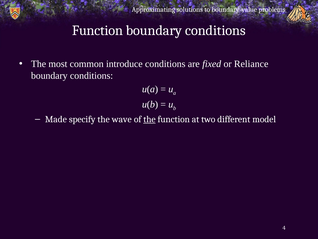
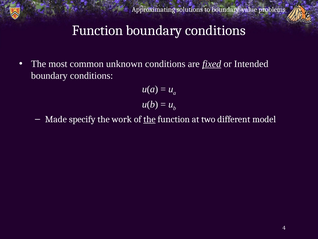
introduce: introduce -> unknown (124, 64)
fixed underline: none -> present (212, 64)
Reliance: Reliance -> Intended (251, 64)
wave: wave -> work (122, 119)
